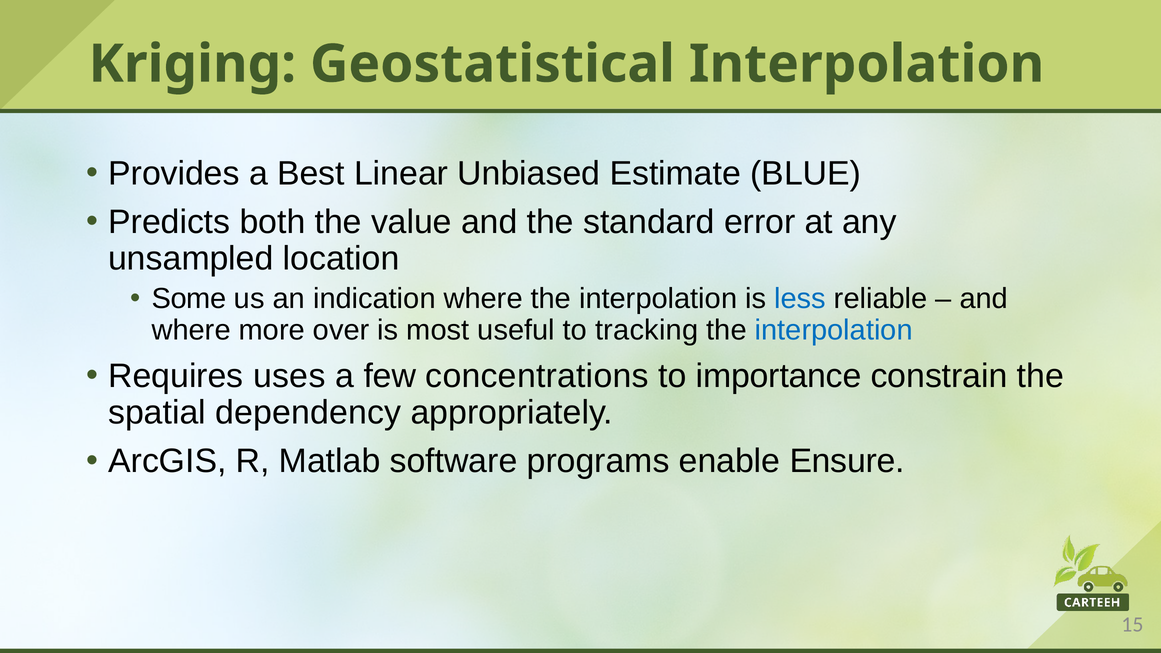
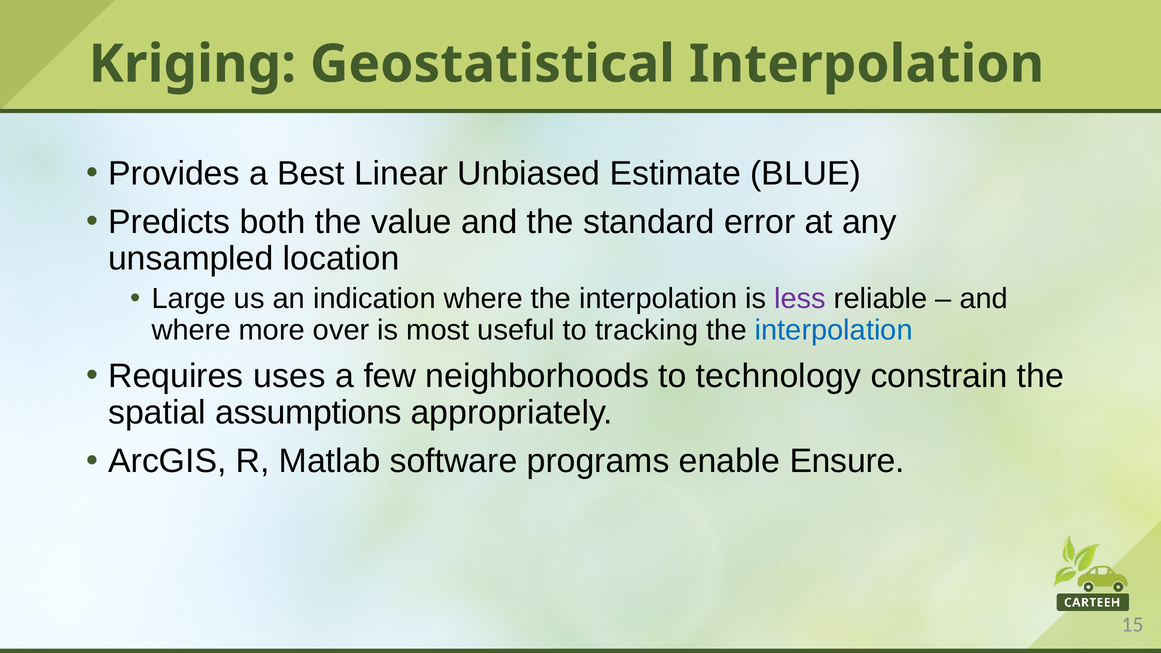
Some: Some -> Large (189, 299)
less colour: blue -> purple (800, 299)
concentrations: concentrations -> neighborhoods (537, 376)
importance: importance -> technology (778, 376)
dependency: dependency -> assumptions (308, 413)
